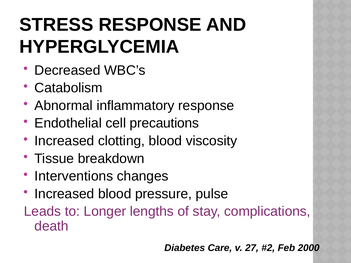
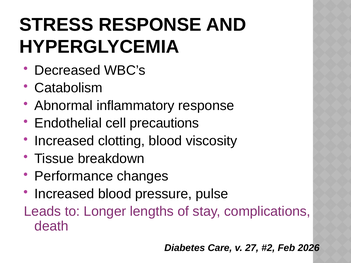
Interventions: Interventions -> Performance (74, 176)
2000: 2000 -> 2026 (309, 248)
